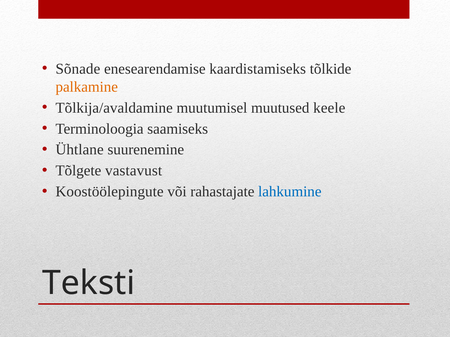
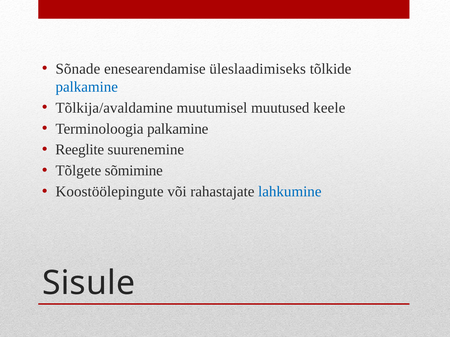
kaardistamiseks: kaardistamiseks -> üleslaadimiseks (258, 69)
palkamine colour: orange -> blue (87, 87)
Terminoloogia saamiseks: saamiseks -> palkamine (178, 129)
Ühtlane: Ühtlane -> Reeglite (80, 150)
vastavust: vastavust -> sõmimine (134, 171)
Teksti: Teksti -> Sisule (89, 284)
